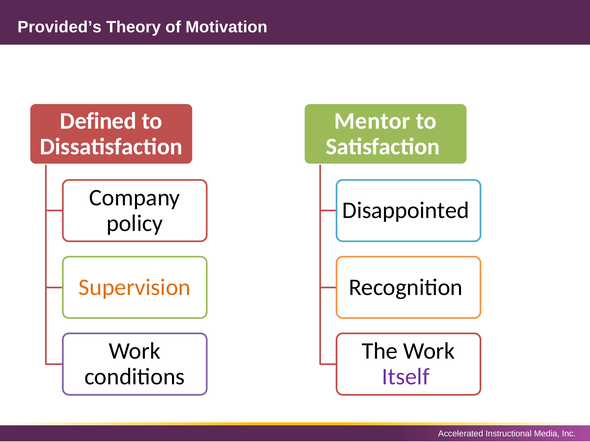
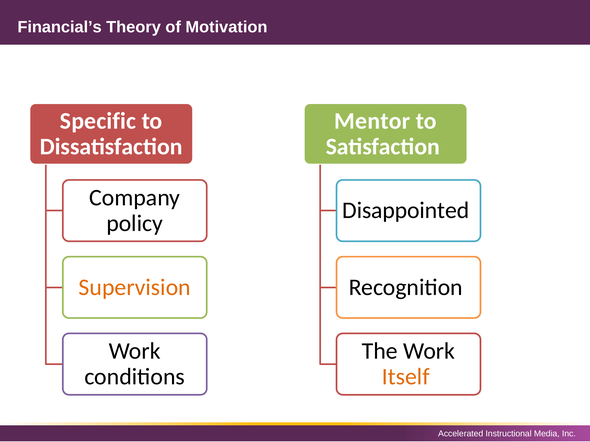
Provided’s: Provided’s -> Financial’s (60, 27)
Defined: Defined -> Specific (98, 121)
Itself colour: purple -> orange (406, 377)
